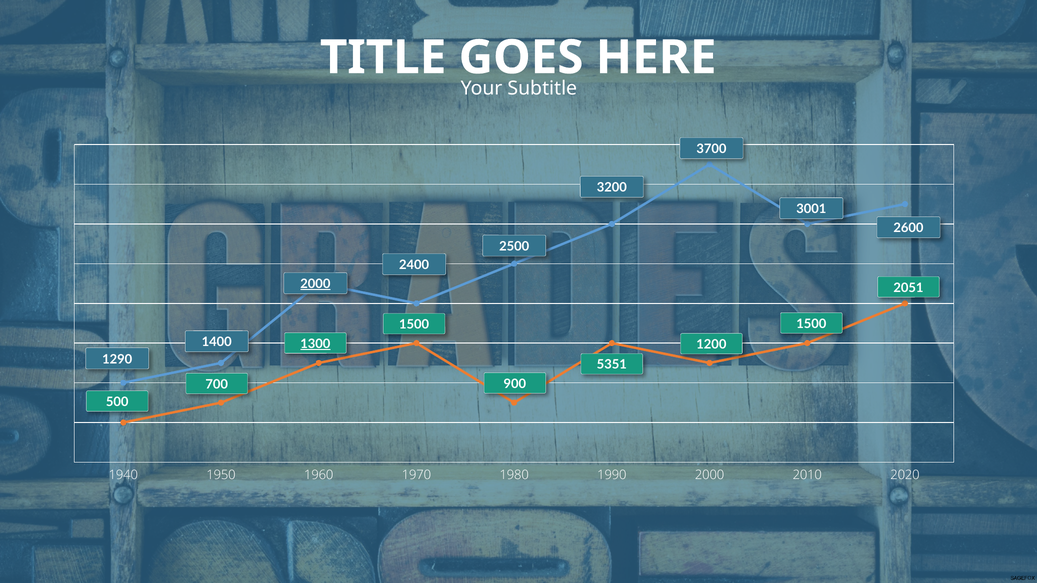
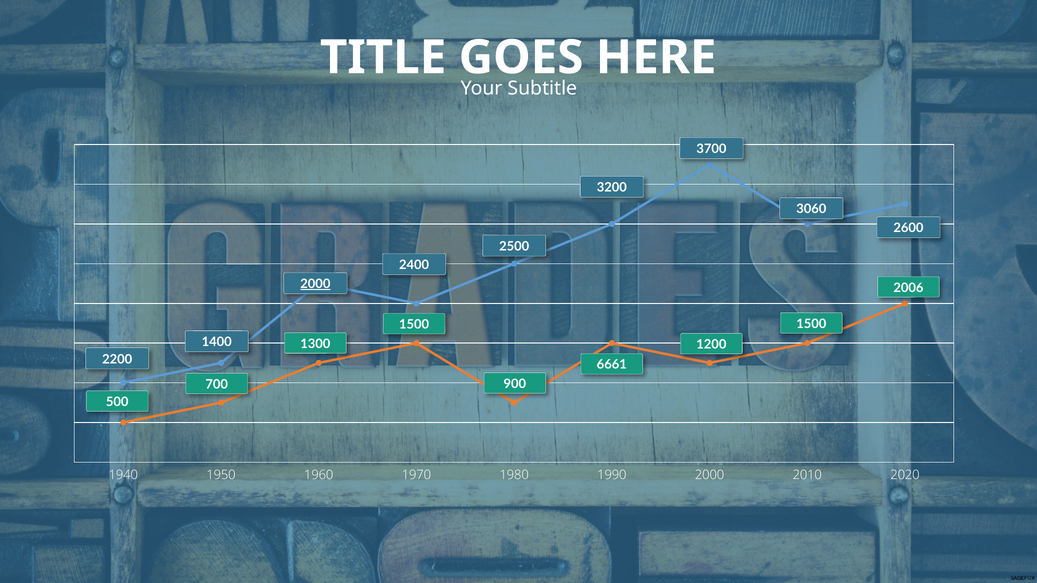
3001: 3001 -> 3060 (811, 209)
2051: 2051 -> 2006 (908, 288)
1300 underline: present -> none (315, 344)
1290: 1290 -> 2200 (117, 359)
5351: 5351 -> 6661 (612, 365)
